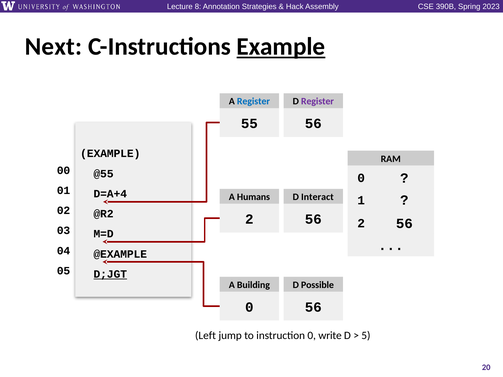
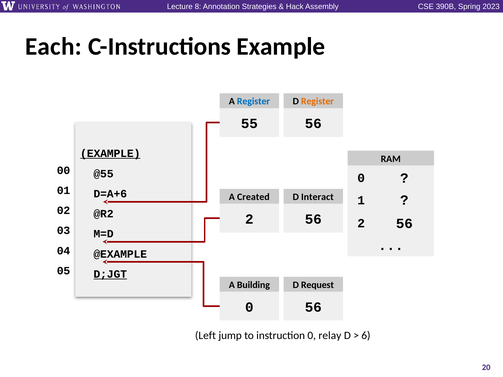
Next: Next -> Each (53, 47)
Example underline: present -> none (281, 47)
Register colour: purple -> orange (317, 101)
EXAMPLE underline: none -> present (110, 154)
D=A+4: D=A+4 -> D=A+6 (110, 194)
Humans: Humans -> Created (253, 197)
Possible: Possible -> Request (317, 285)
write: write -> relay (330, 336)
5: 5 -> 6 (366, 336)
